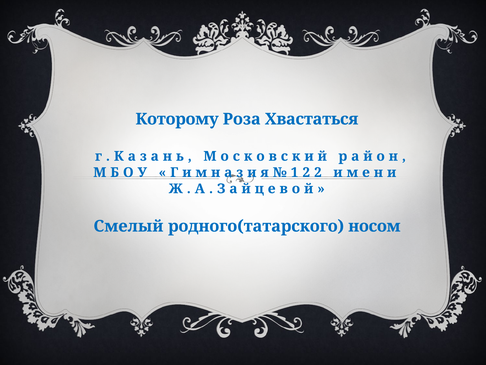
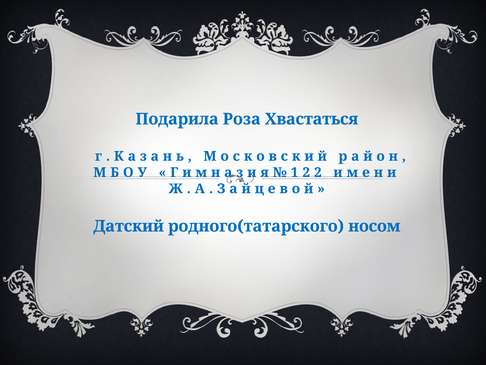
Которому: Которому -> Подарила (177, 119)
Смелый: Смелый -> Датский (129, 226)
